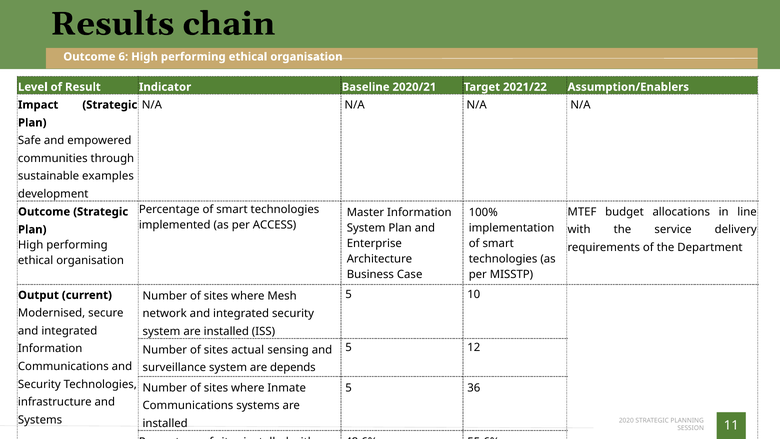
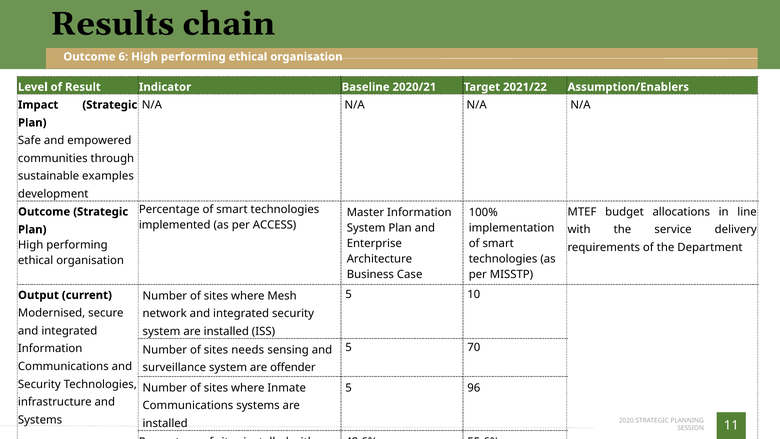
12: 12 -> 70 (474, 347)
actual: actual -> needs (248, 350)
depends: depends -> offender (293, 367)
36: 36 -> 96 (474, 388)
